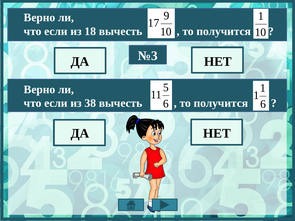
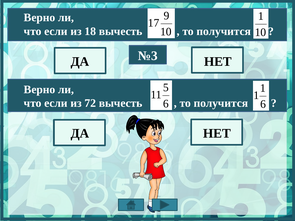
38: 38 -> 72 (90, 103)
